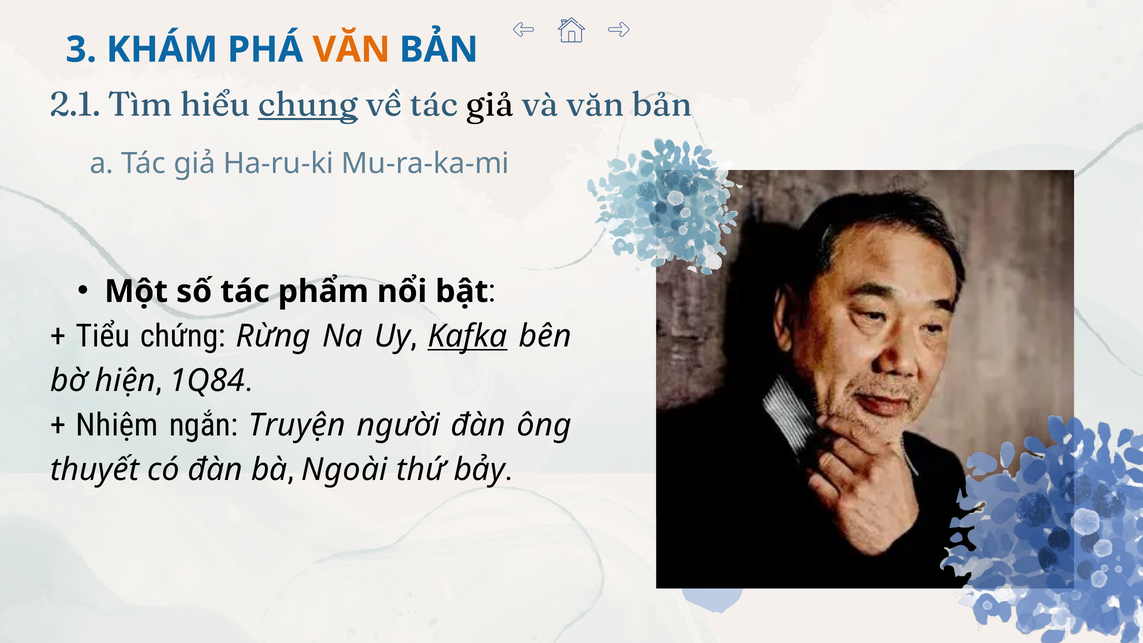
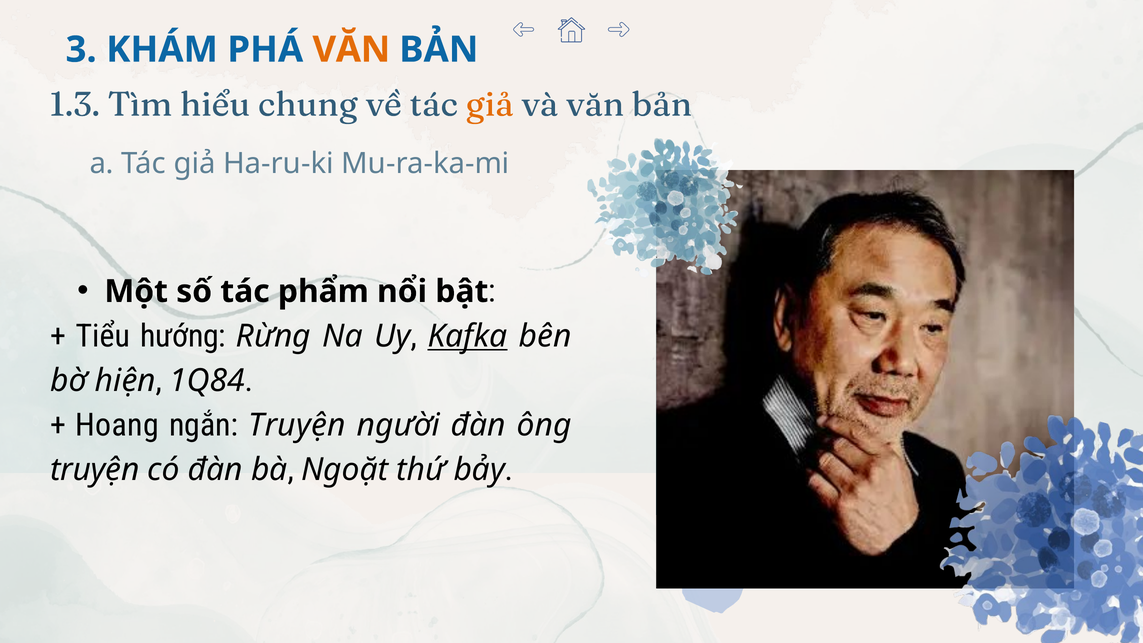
2.1: 2.1 -> 1.3 (75, 104)
chung underline: present -> none (308, 104)
giả colour: black -> orange (490, 104)
chứng: chứng -> hướng (183, 336)
Nhiệm: Nhiệm -> Hoang (117, 425)
thuyết: thuyết -> truyện (95, 470)
Ngoài: Ngoài -> Ngoặt (345, 470)
